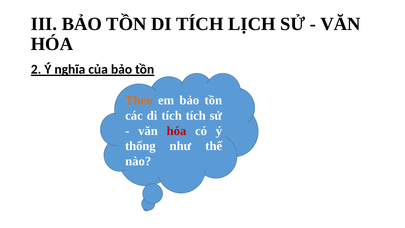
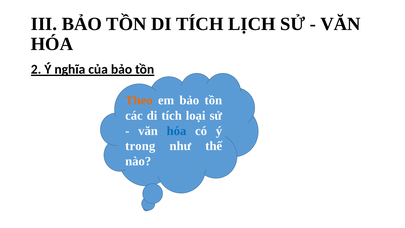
tích tích: tích -> loại (196, 116)
hóa colour: red -> blue (176, 131)
thống: thống -> trong (140, 146)
